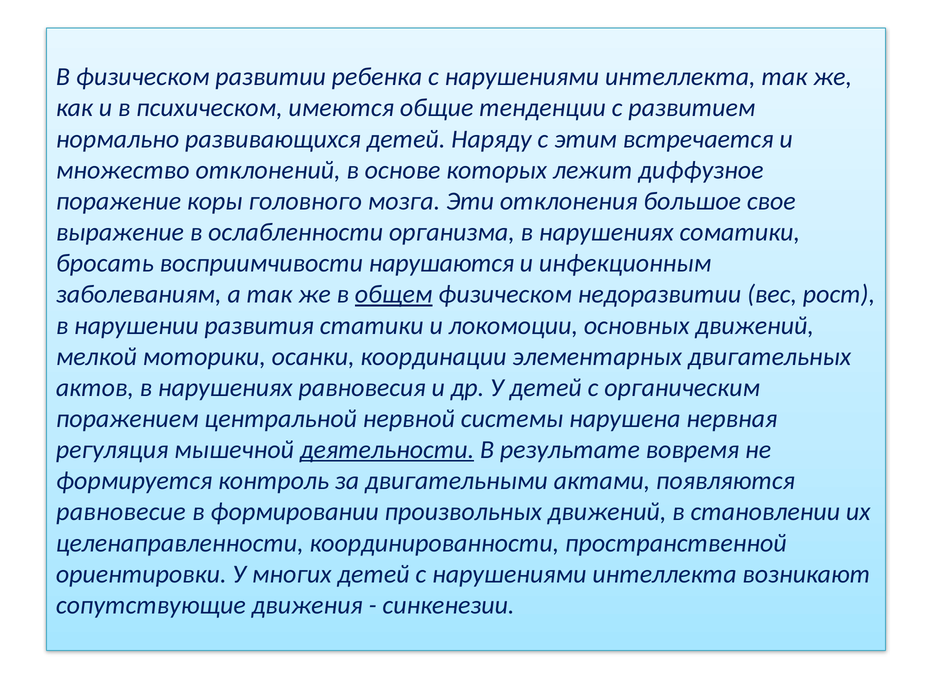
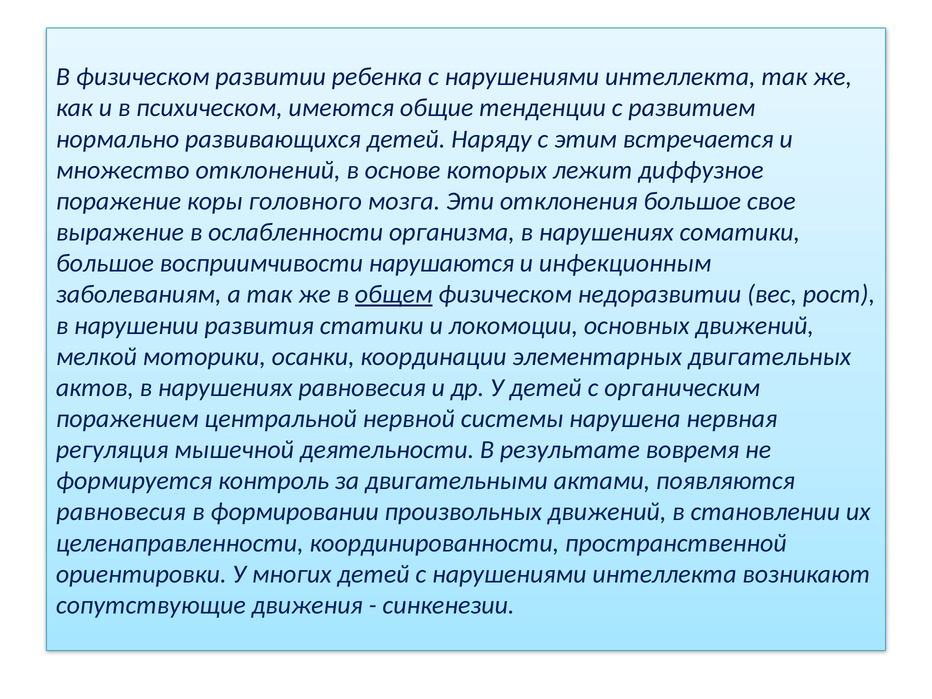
бросать: бросать -> большое (105, 263)
деятельности underline: present -> none (387, 450)
равновесие: равновесие -> равновесия (121, 512)
